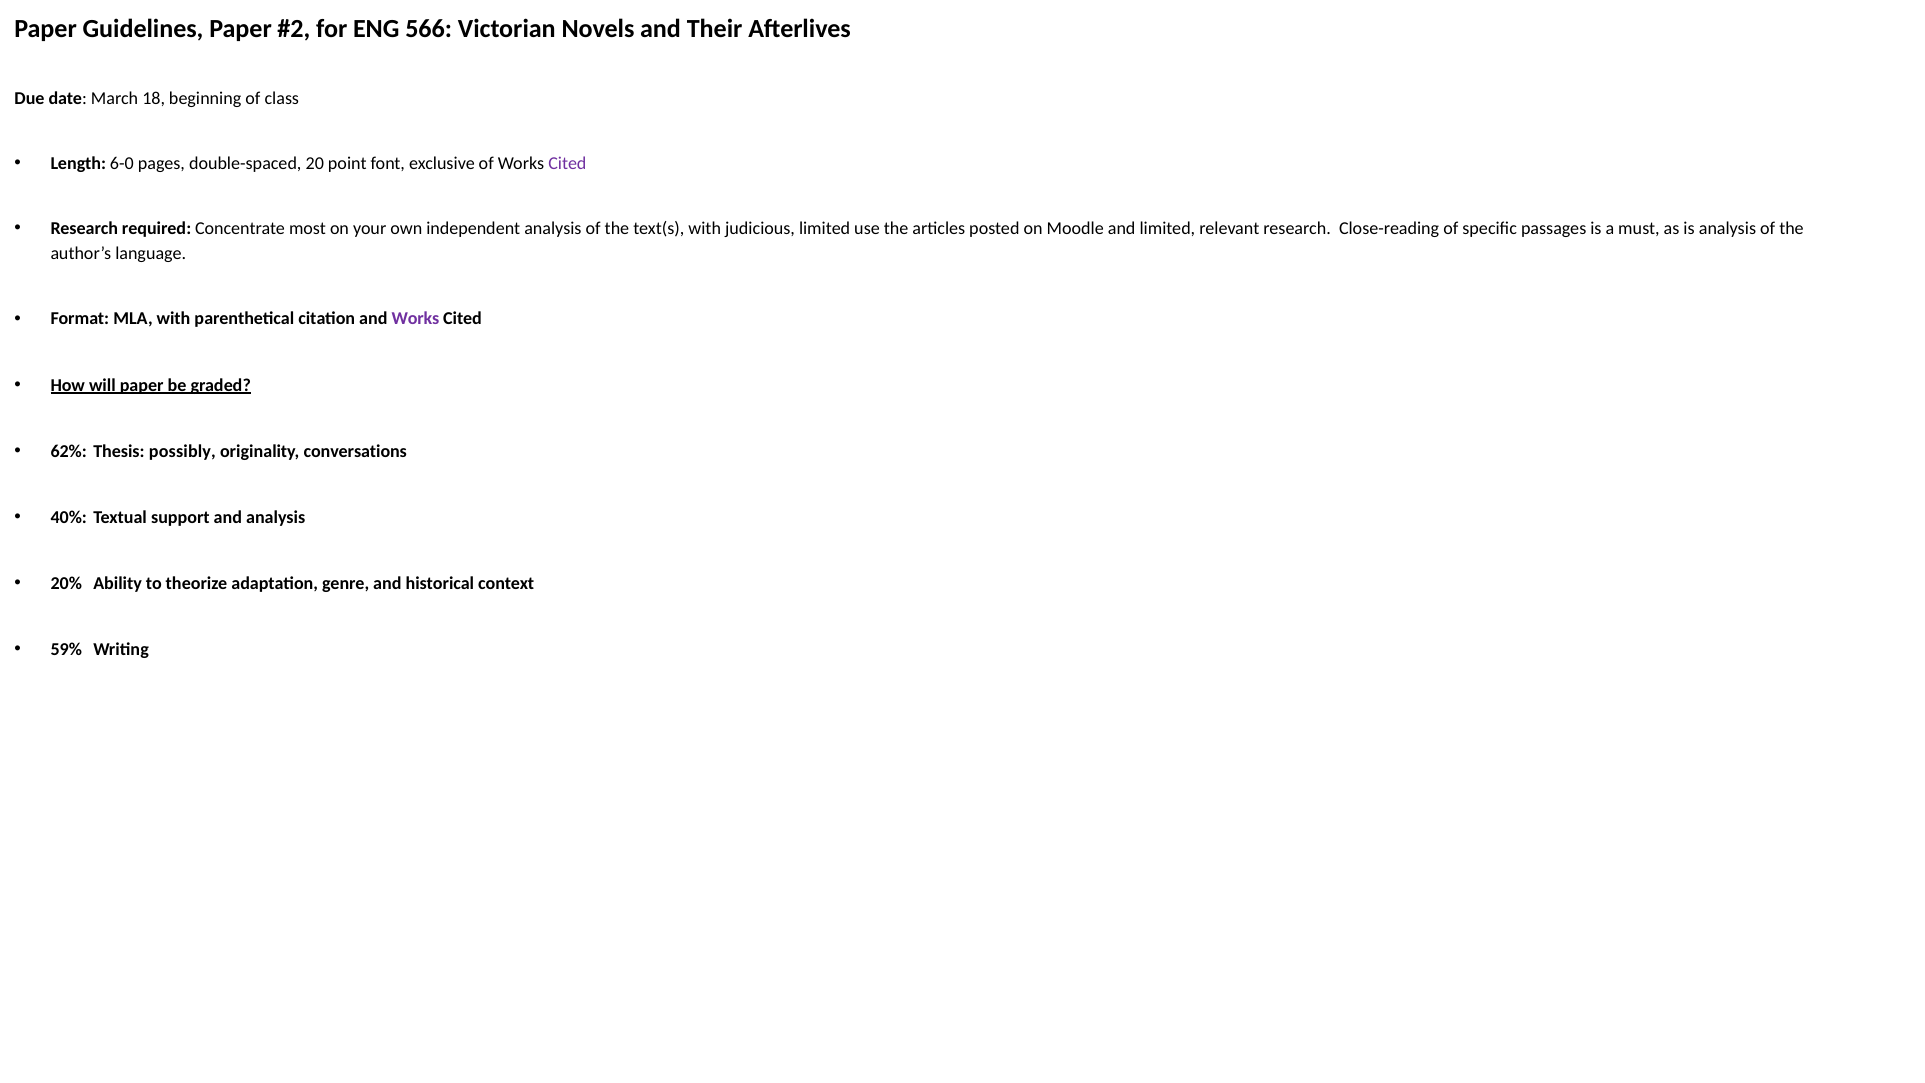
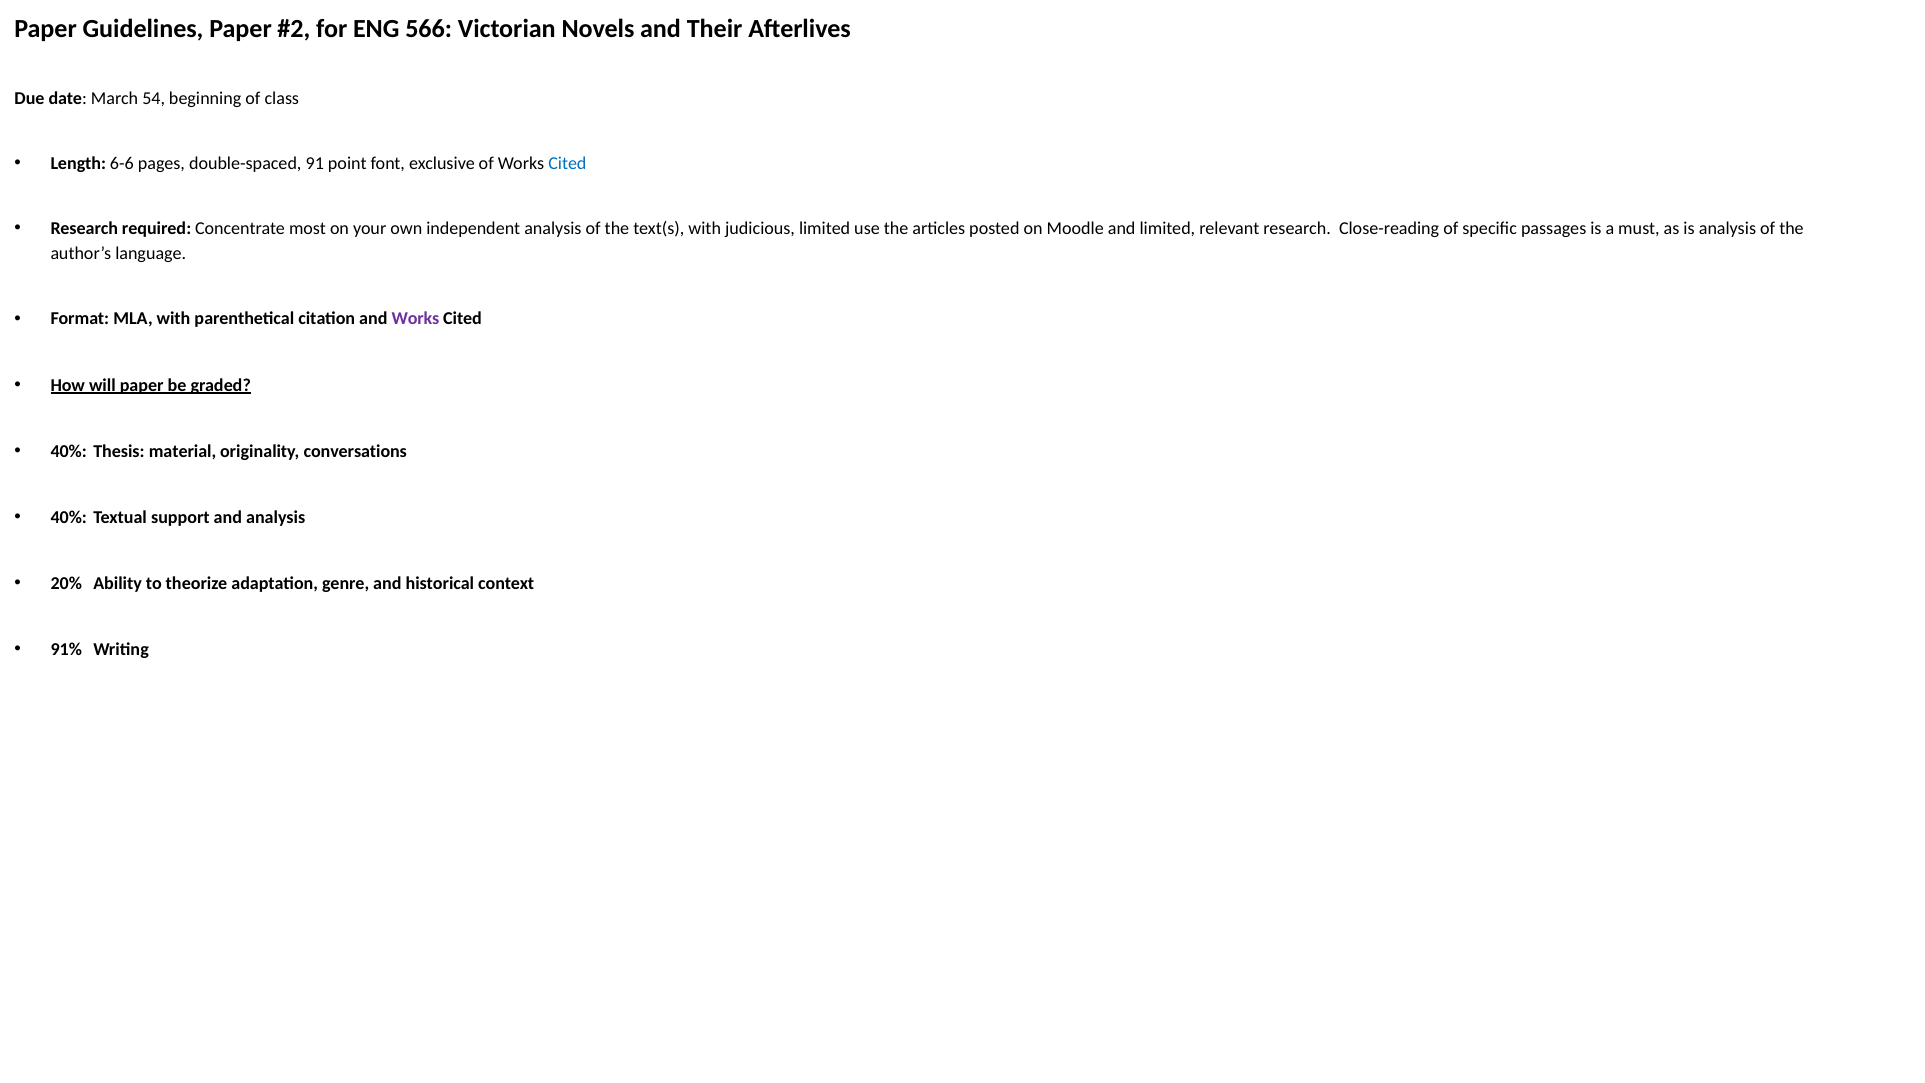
18: 18 -> 54 (154, 99)
6-0: 6-0 -> 6-6 (122, 164)
20: 20 -> 91 (315, 164)
Cited colour: purple -> blue (567, 164)
62%: 62% -> 40% (69, 451)
possibly: possibly -> material (182, 451)
59%: 59% -> 91% (66, 650)
